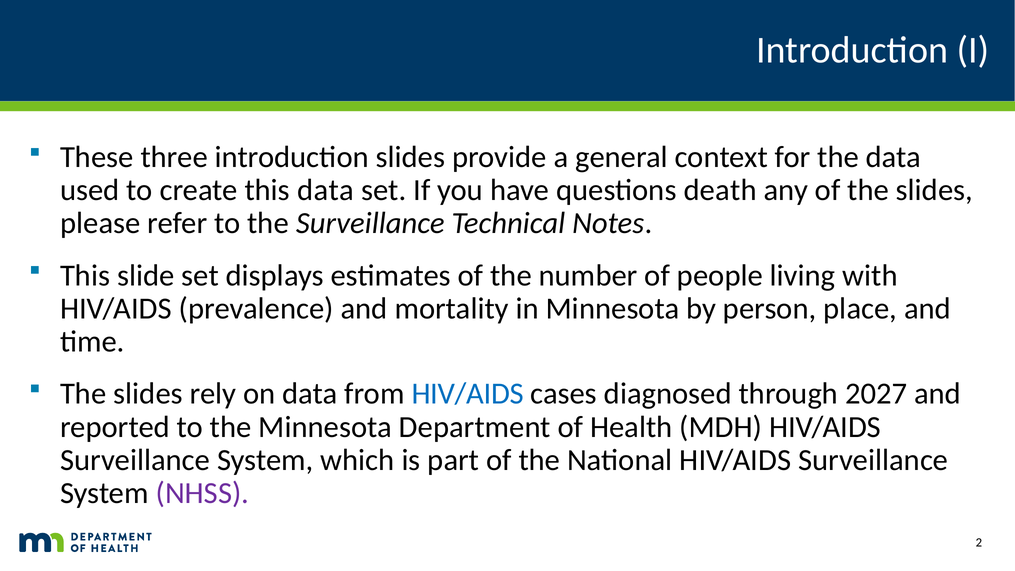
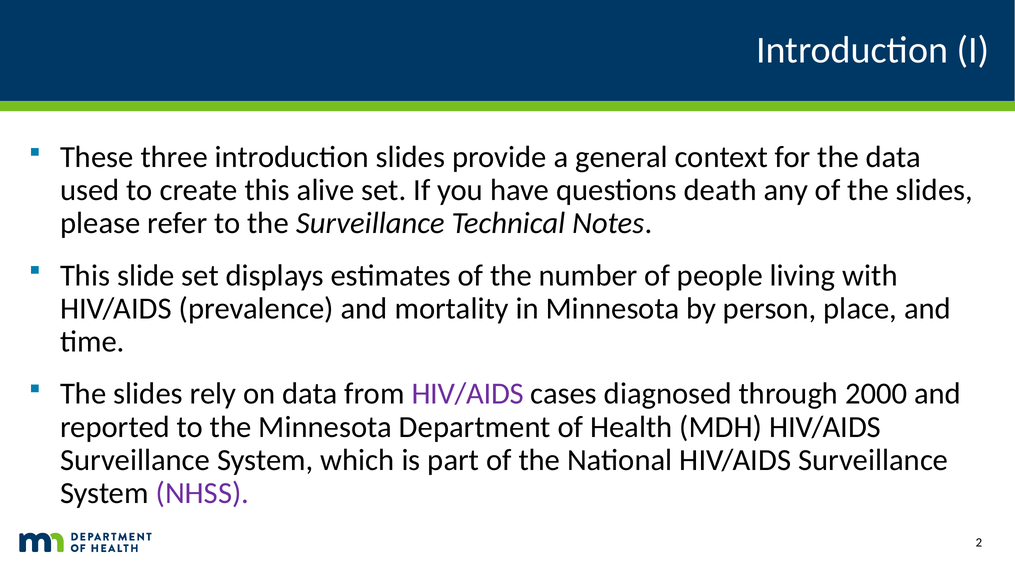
this data: data -> alive (326, 190)
HIV/AIDS colour: blue -> purple (468, 394)
2027: 2027 -> 2000 (876, 394)
